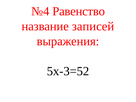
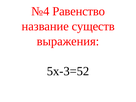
записей: записей -> существ (93, 26)
